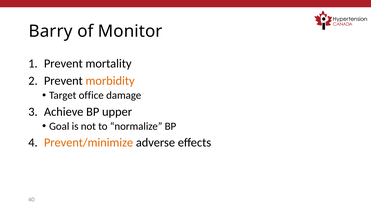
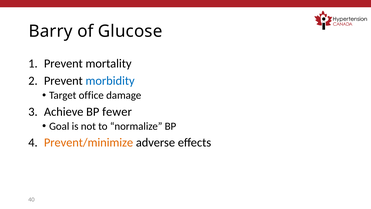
Monitor: Monitor -> Glucose (130, 31)
morbidity colour: orange -> blue (110, 81)
upper: upper -> fewer (117, 112)
